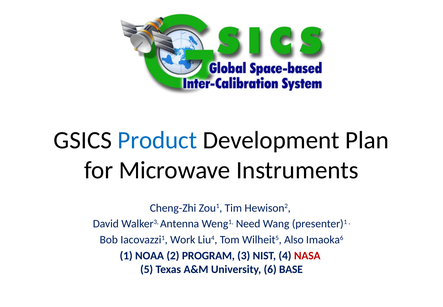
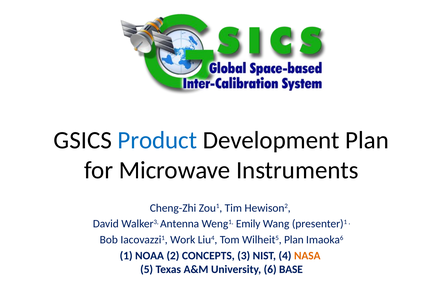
Need: Need -> Emily (248, 224)
Wilheit5 Also: Also -> Plan (294, 240)
PROGRAM: PROGRAM -> CONCEPTS (208, 255)
NASA colour: red -> orange (307, 255)
